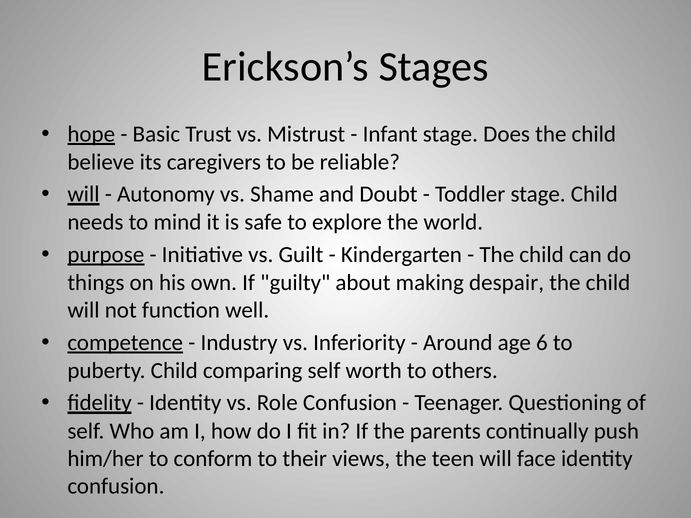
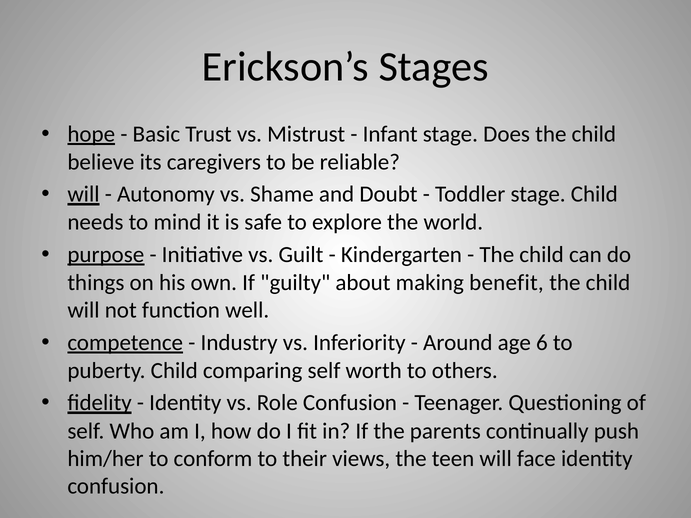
despair: despair -> benefit (506, 283)
